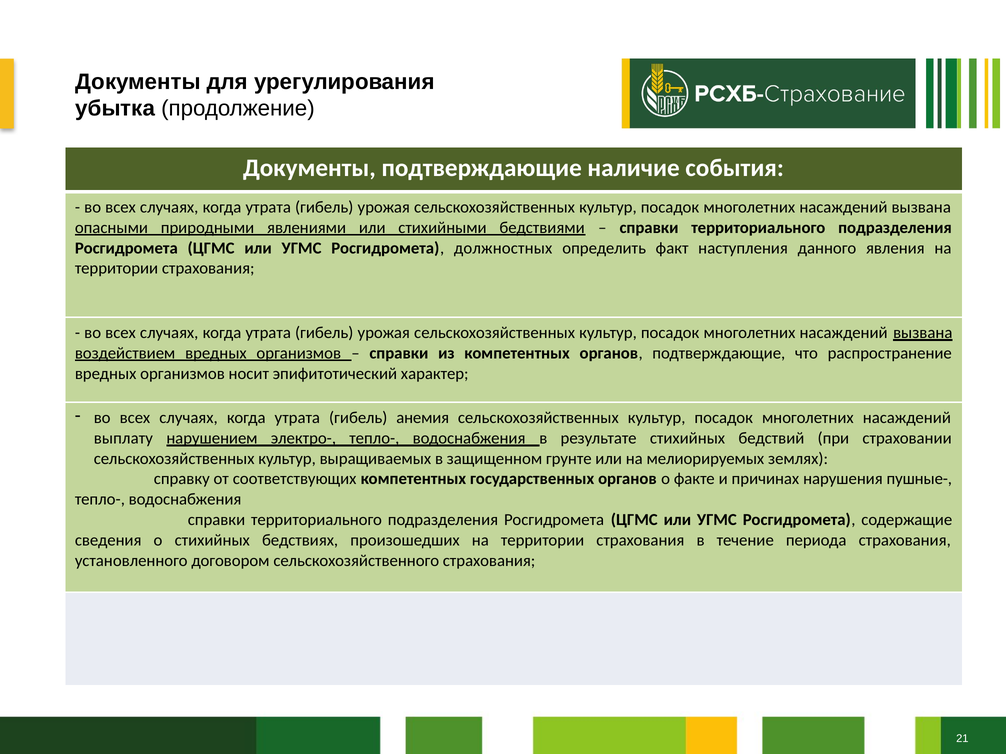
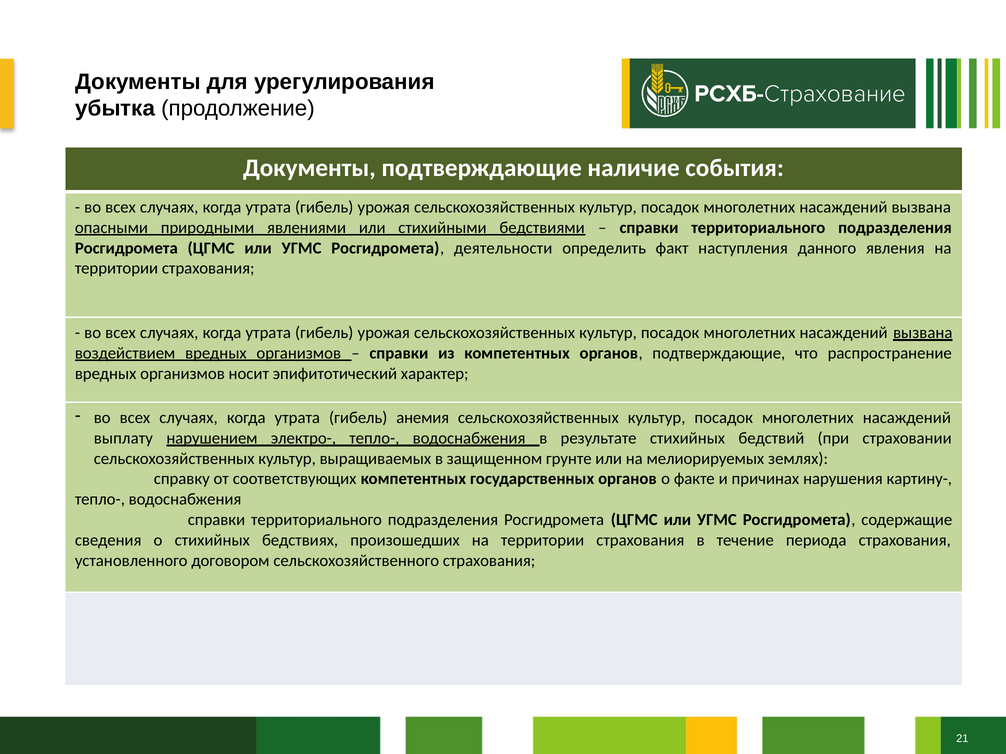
должностных: должностных -> деятельности (503, 248)
пушные-: пушные- -> картину- (919, 479)
